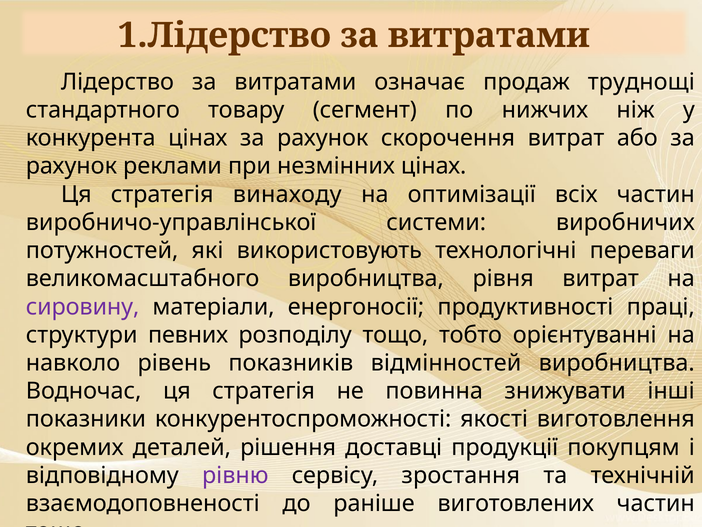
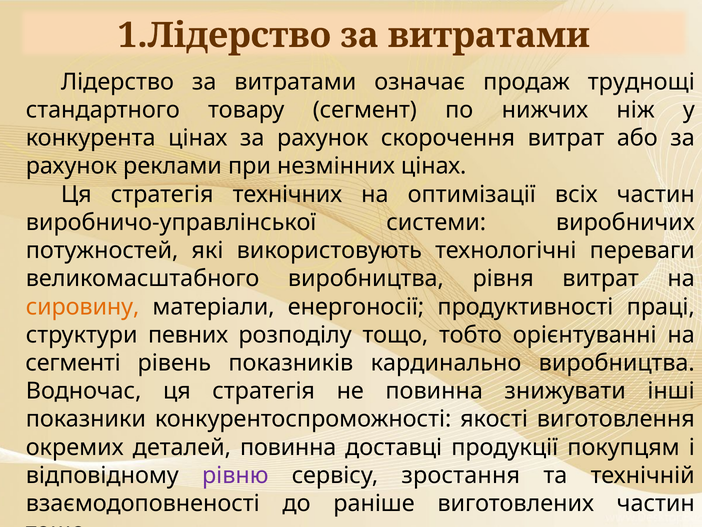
винаходу: винаходу -> технічних (287, 194)
сировину colour: purple -> orange (83, 306)
навколо: навколо -> сегменті (73, 363)
відмінностей: відмінностей -> кардинально (446, 363)
деталей рішення: рішення -> повинна (288, 447)
